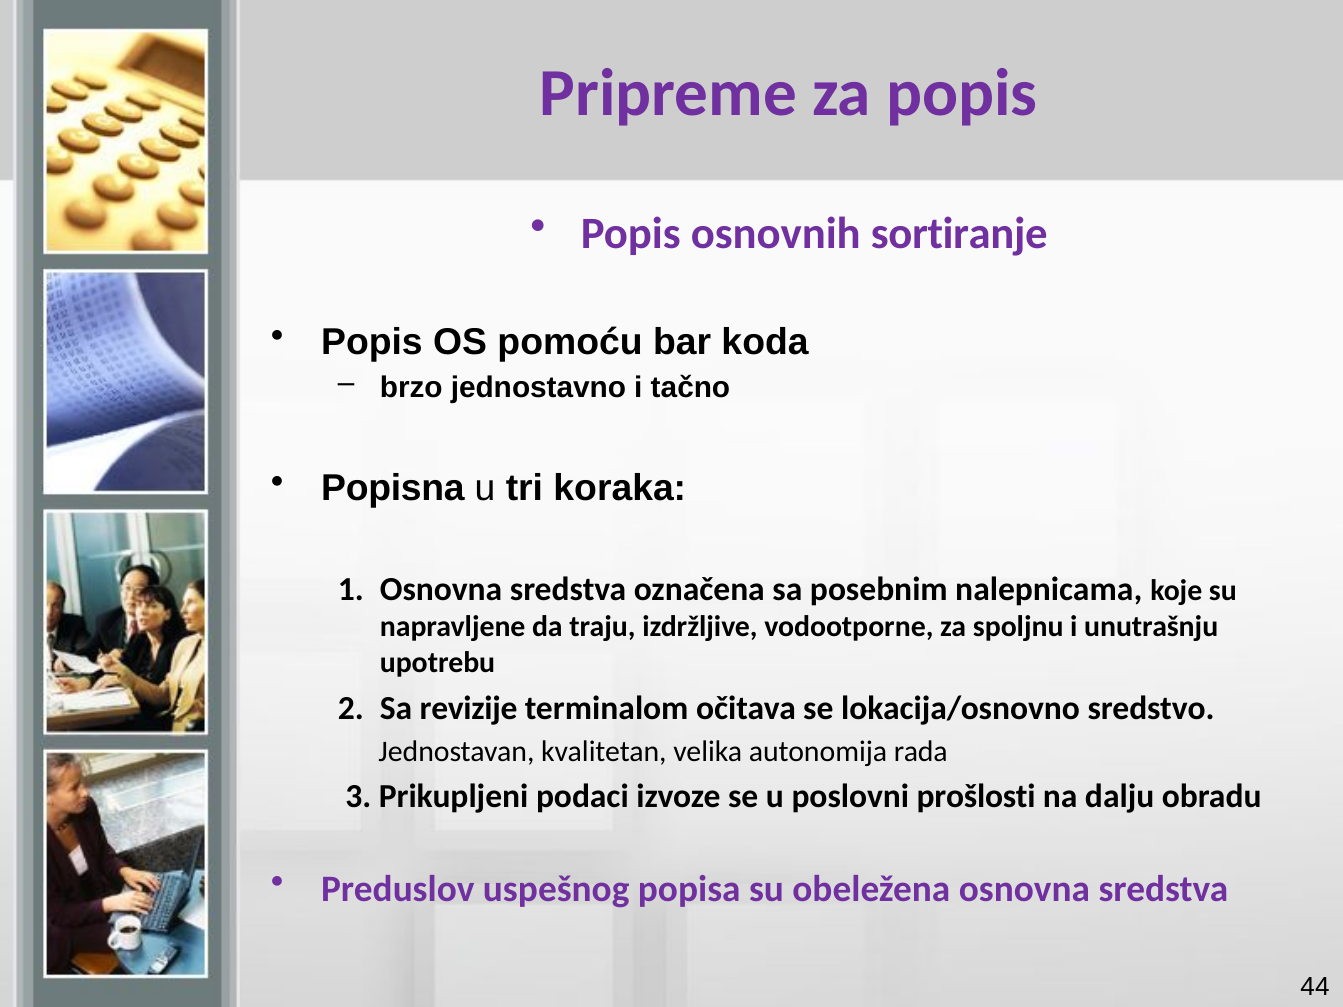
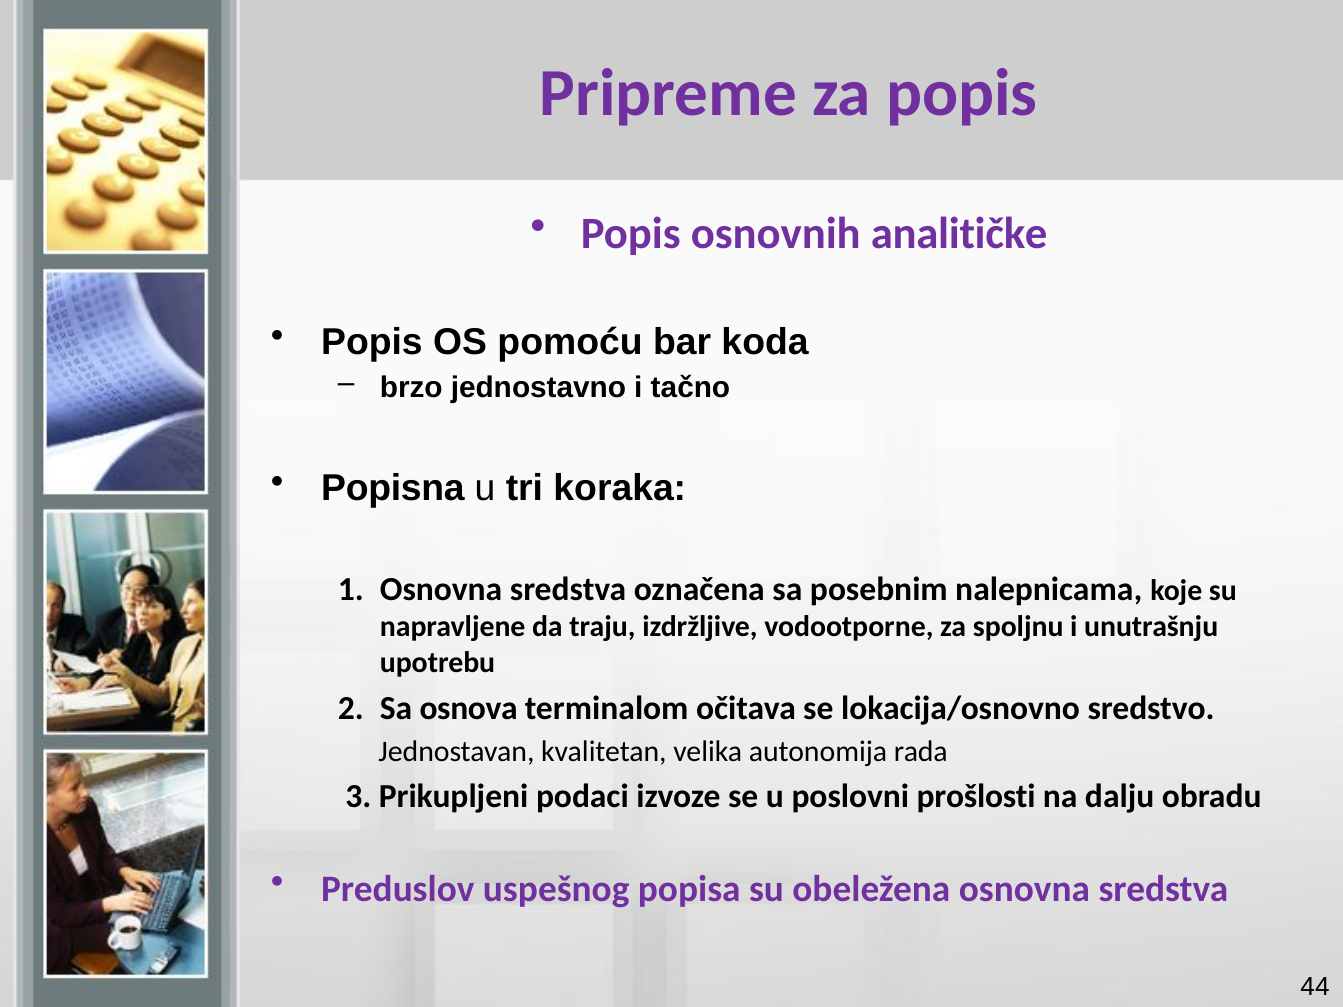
sortiranje: sortiranje -> analitičke (959, 234)
revizije: revizije -> osnova (469, 708)
